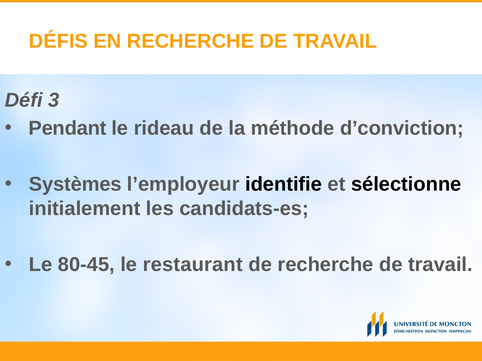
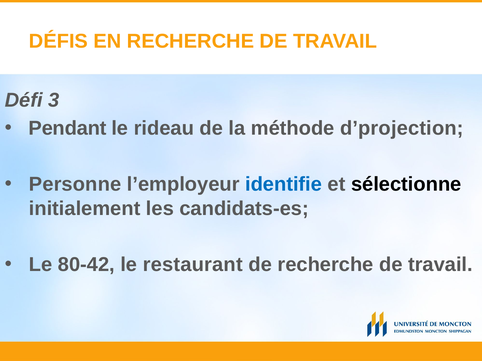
d’conviction: d’conviction -> d’projection (402, 128)
Systèmes: Systèmes -> Personne (75, 185)
identifie colour: black -> blue (284, 185)
80-45: 80-45 -> 80-42 (86, 265)
